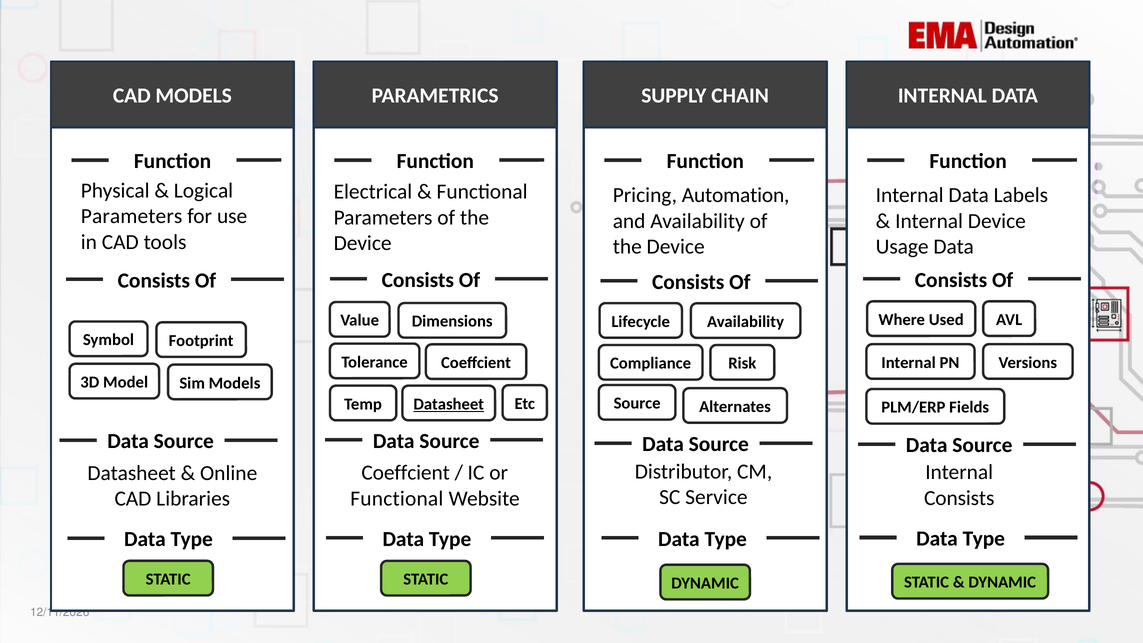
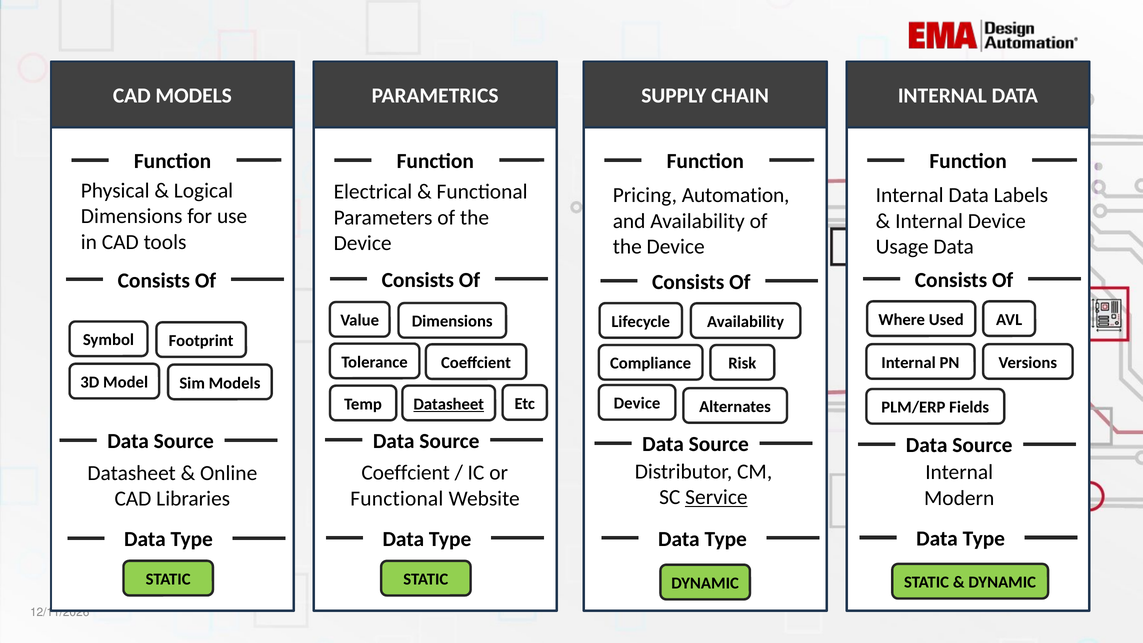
Parameters: Parameters -> Dimensions (132, 216)
Source: Source -> Device (637, 403)
Service underline: none -> present (716, 497)
Consists: Consists -> Modern (959, 498)
